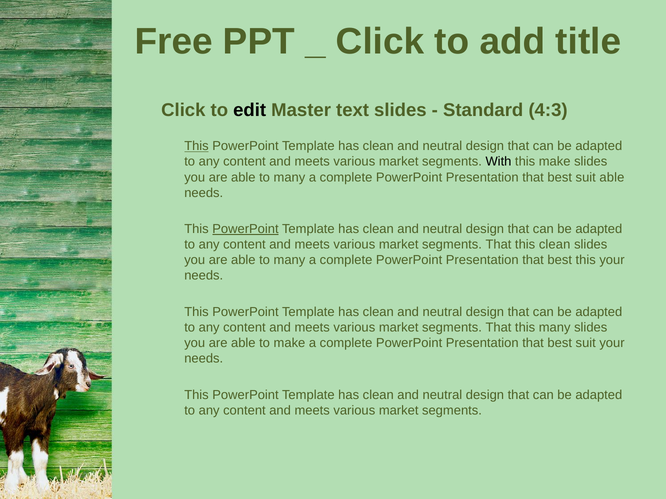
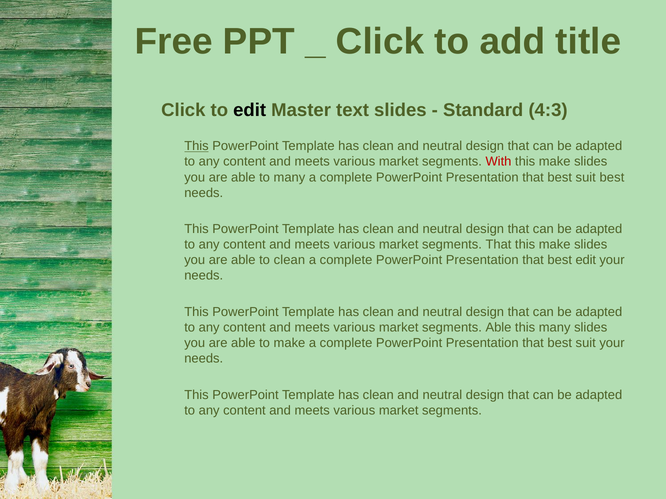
With colour: black -> red (498, 162)
suit able: able -> best (612, 177)
PowerPoint underline: present -> none (245, 229)
clean: clean -> make (555, 245)
many: many -> clean (289, 260)
best this: this -> edit (586, 260)
That: That -> Able (498, 328)
